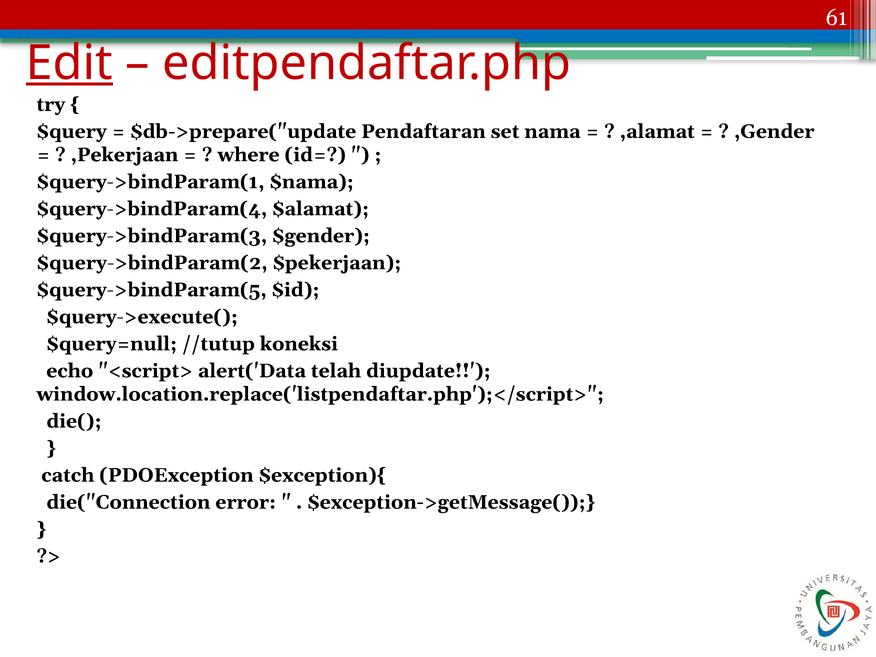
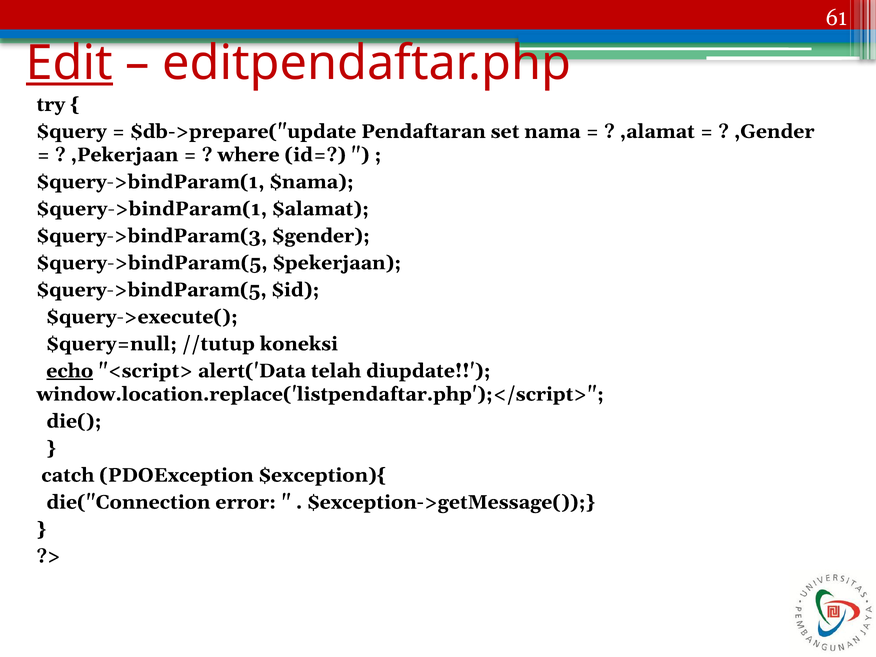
$query->bindParam(4: $query->bindParam(4 -> $query->bindParam(1 (152, 209)
$query->bindParam(2: $query->bindParam(2 -> $query->bindParam(5 (152, 263)
echo underline: none -> present (70, 371)
